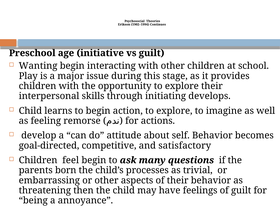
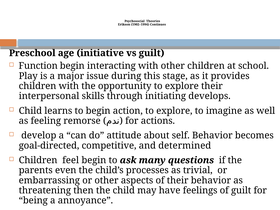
Wanting: Wanting -> Function (38, 66)
satisfactory: satisfactory -> determined (185, 146)
born: born -> even (66, 170)
